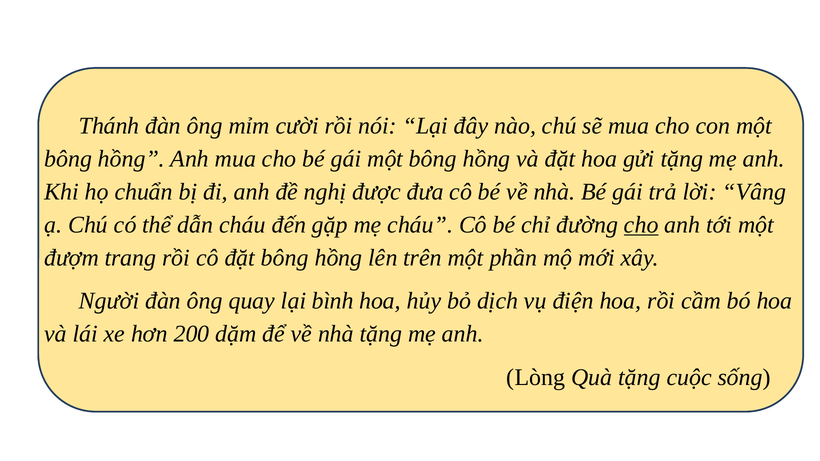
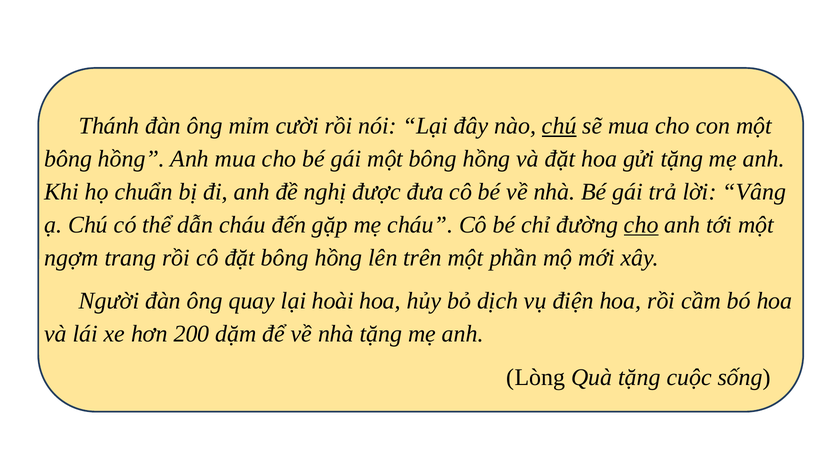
chú underline: none -> present (559, 126)
đượm: đượm -> ngợm (71, 258)
bình: bình -> hoài (333, 301)
